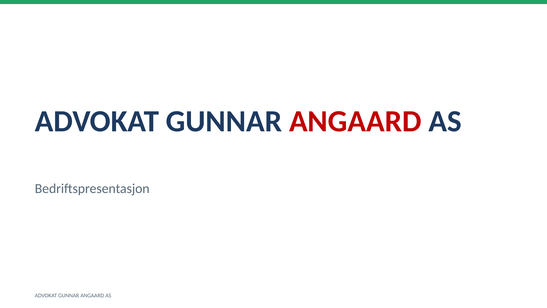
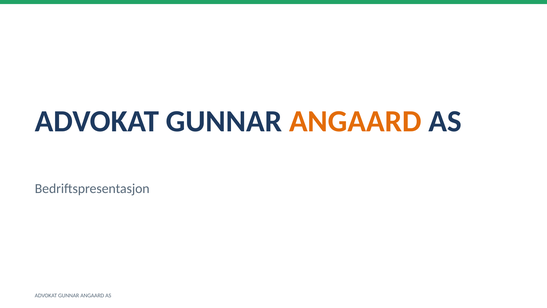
ANGAARD colour: red -> orange (355, 121)
